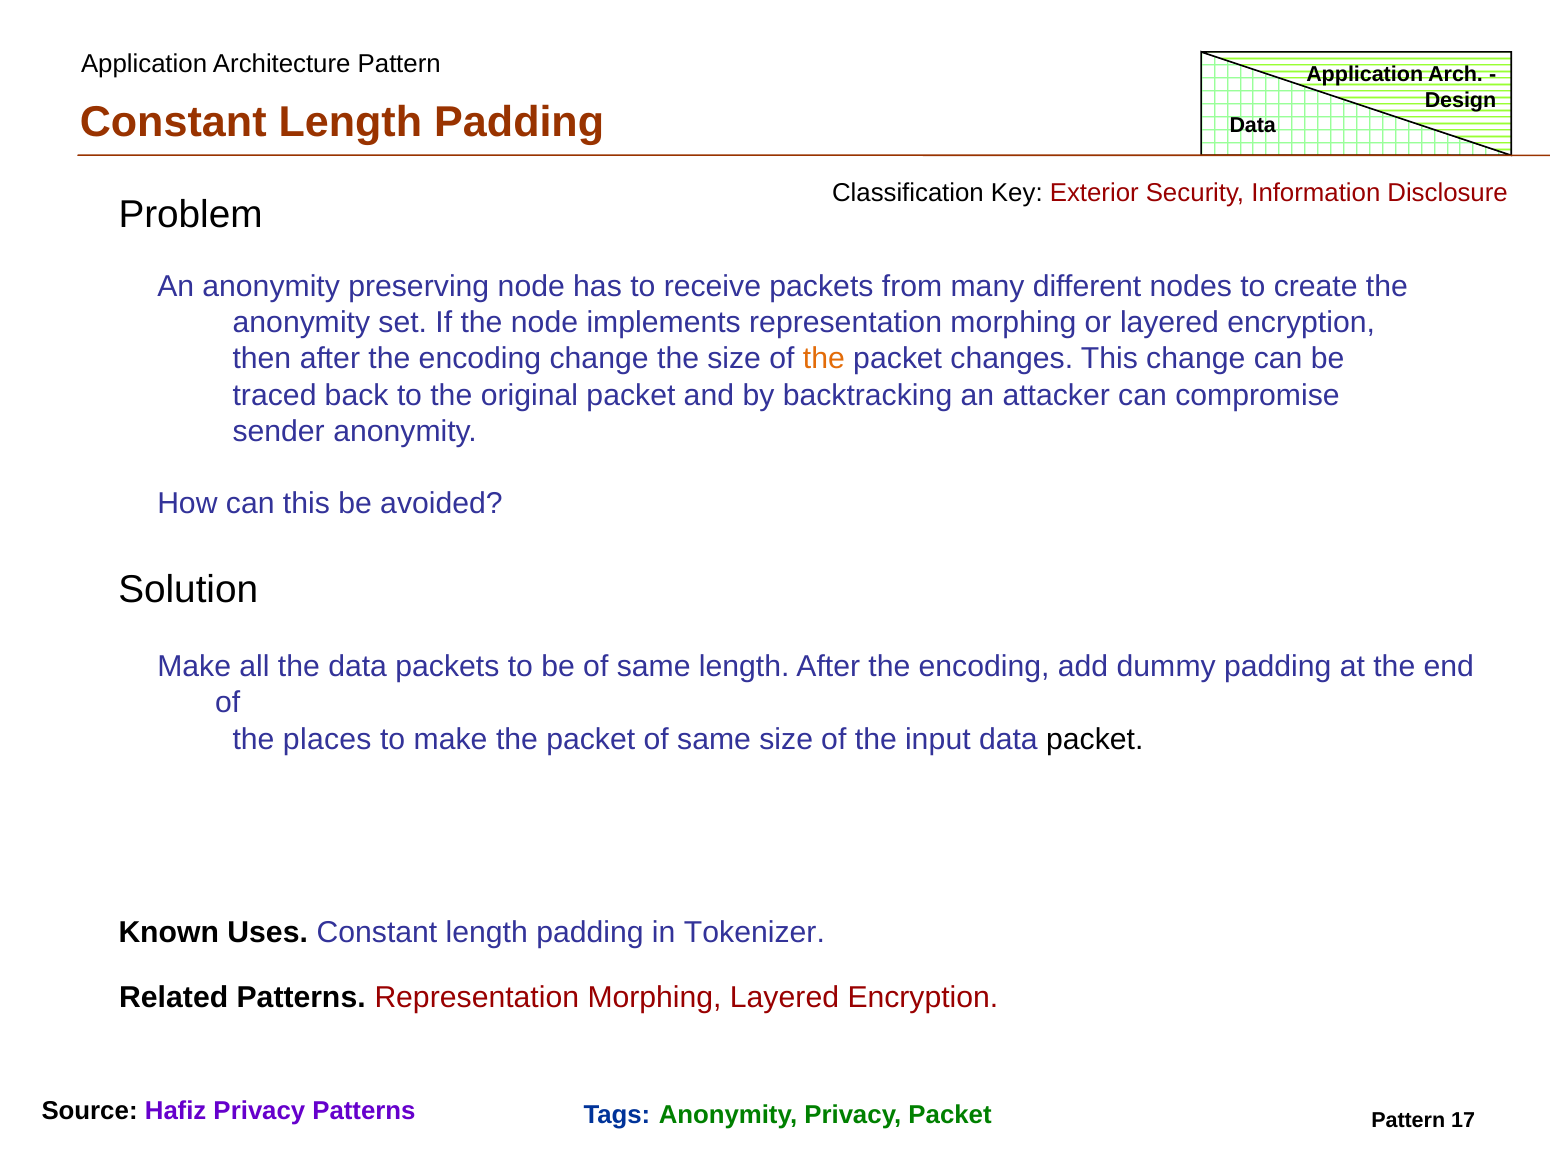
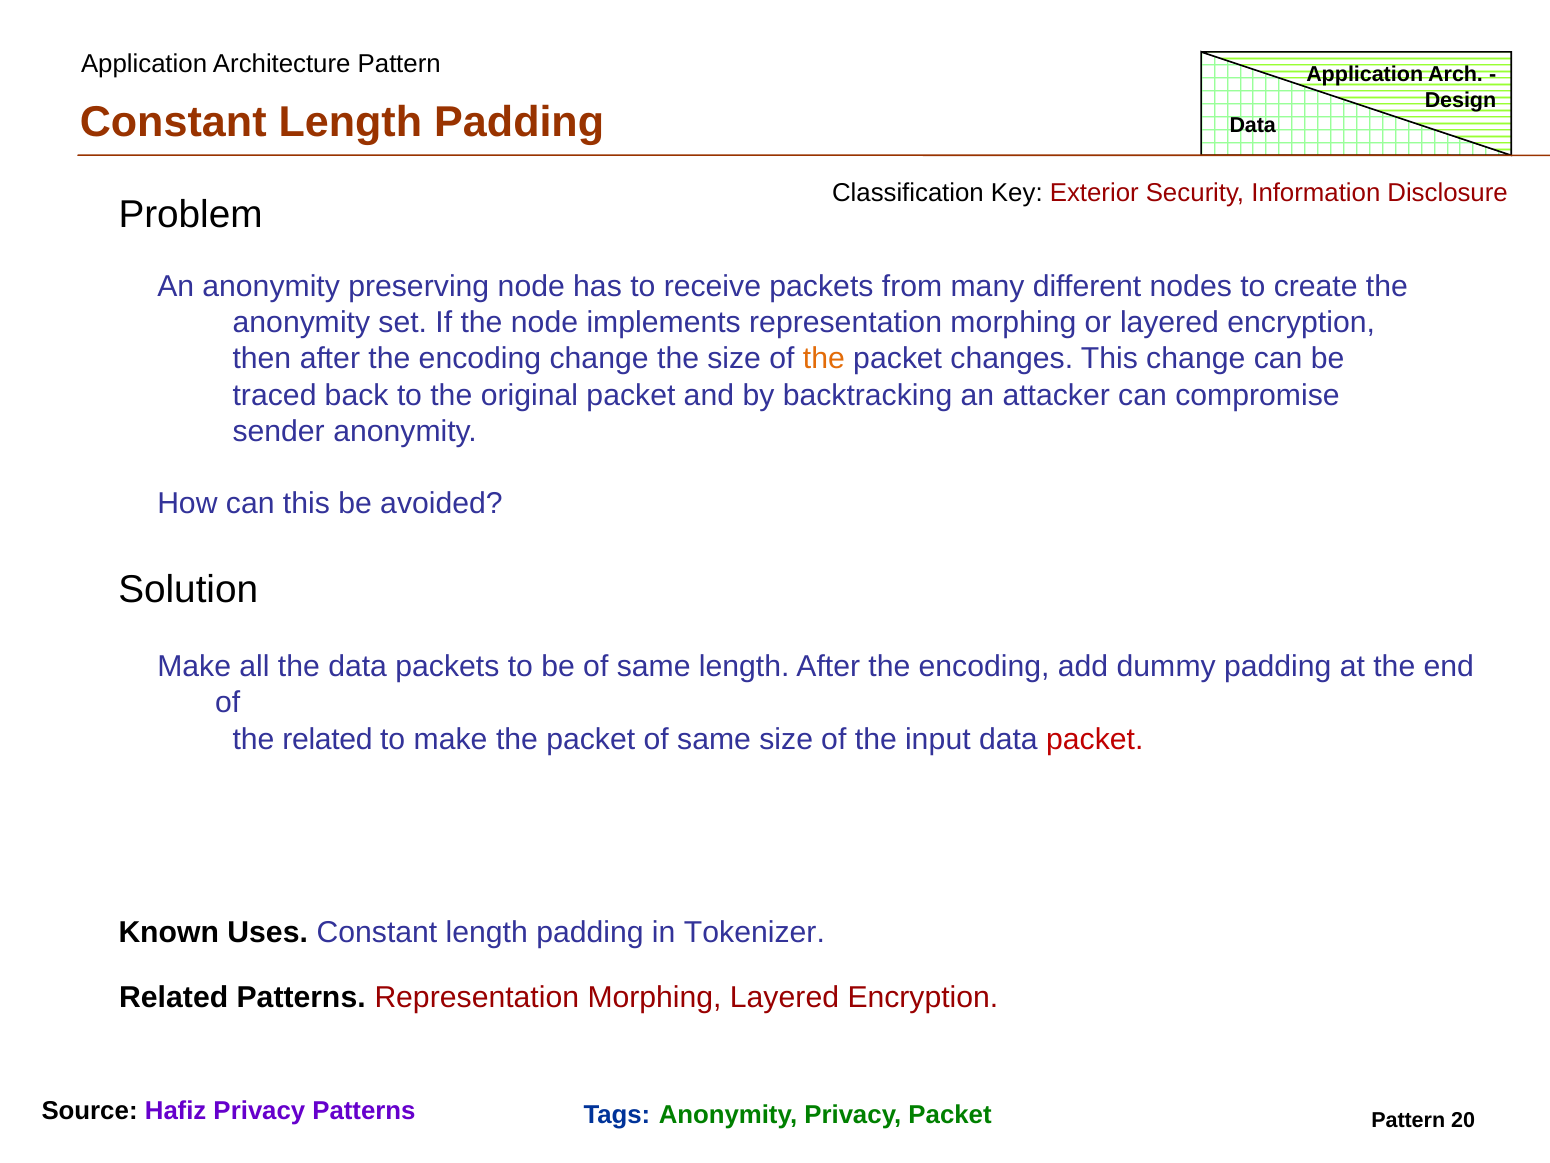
the places: places -> related (328, 739)
packet colour: black -> red (1095, 739)
17: 17 -> 20 (1463, 1120)
